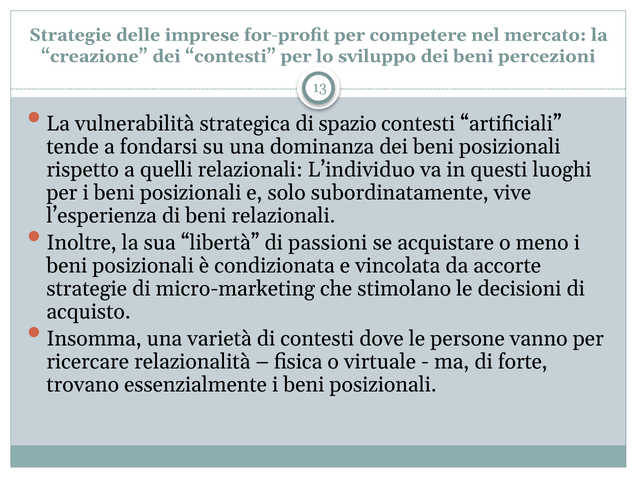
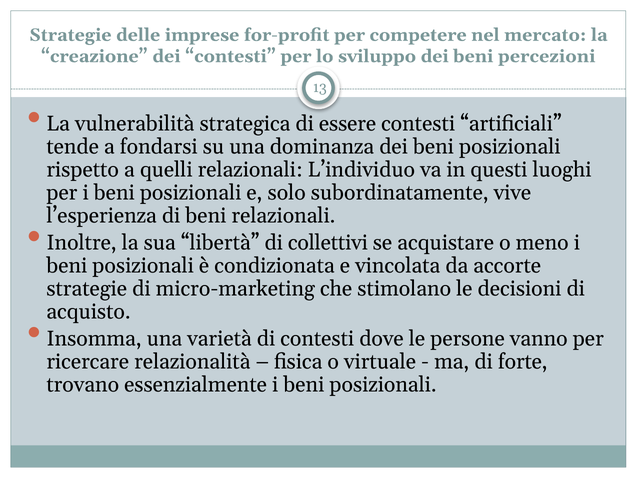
spazio: spazio -> essere (348, 124)
passioni: passioni -> collettivi (328, 243)
